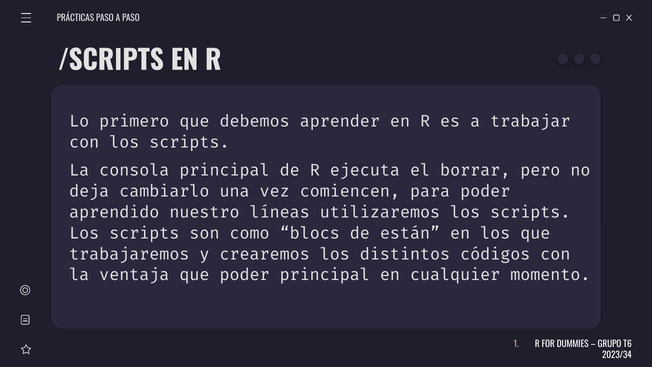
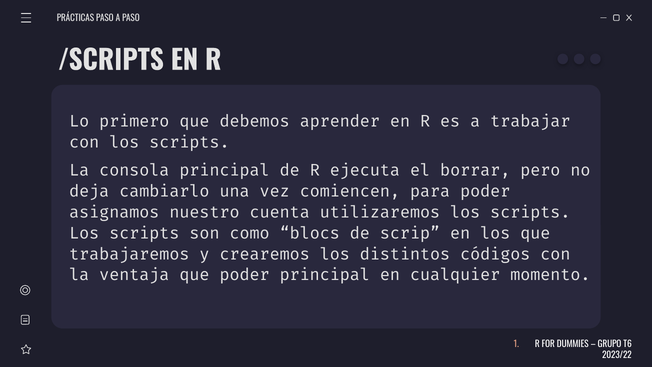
aprendido: aprendido -> asignamos (114, 212)
líneas: líneas -> cuenta (280, 212)
están: están -> scrip (410, 233)
2023/34: 2023/34 -> 2023/22 (617, 355)
